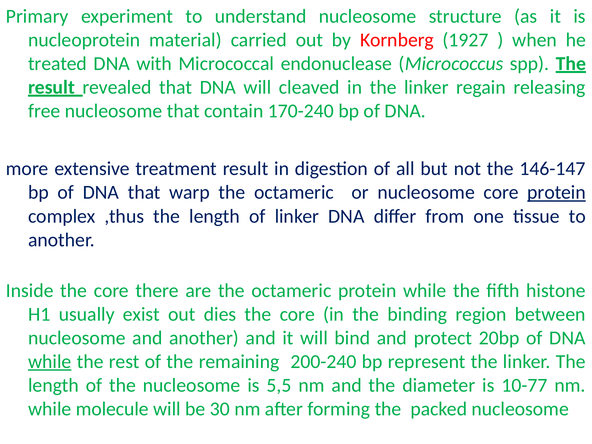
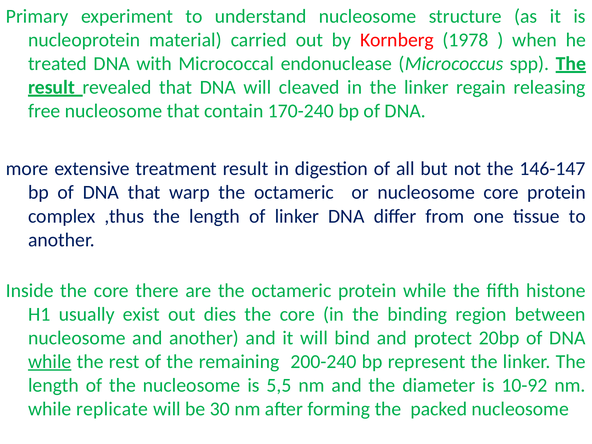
1927: 1927 -> 1978 (466, 40)
protein underline: present -> none (557, 192)
10-77: 10-77 -> 10-92 (525, 385)
molecule: molecule -> replicate (112, 409)
